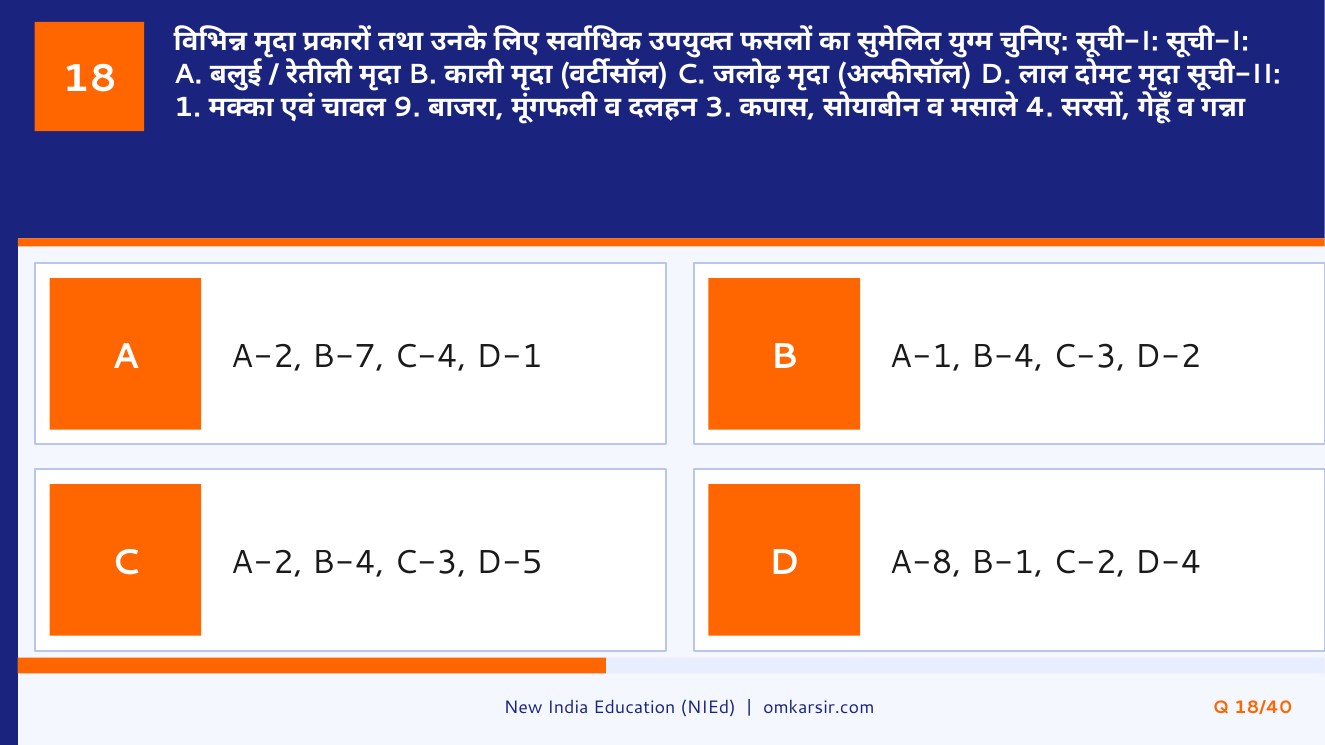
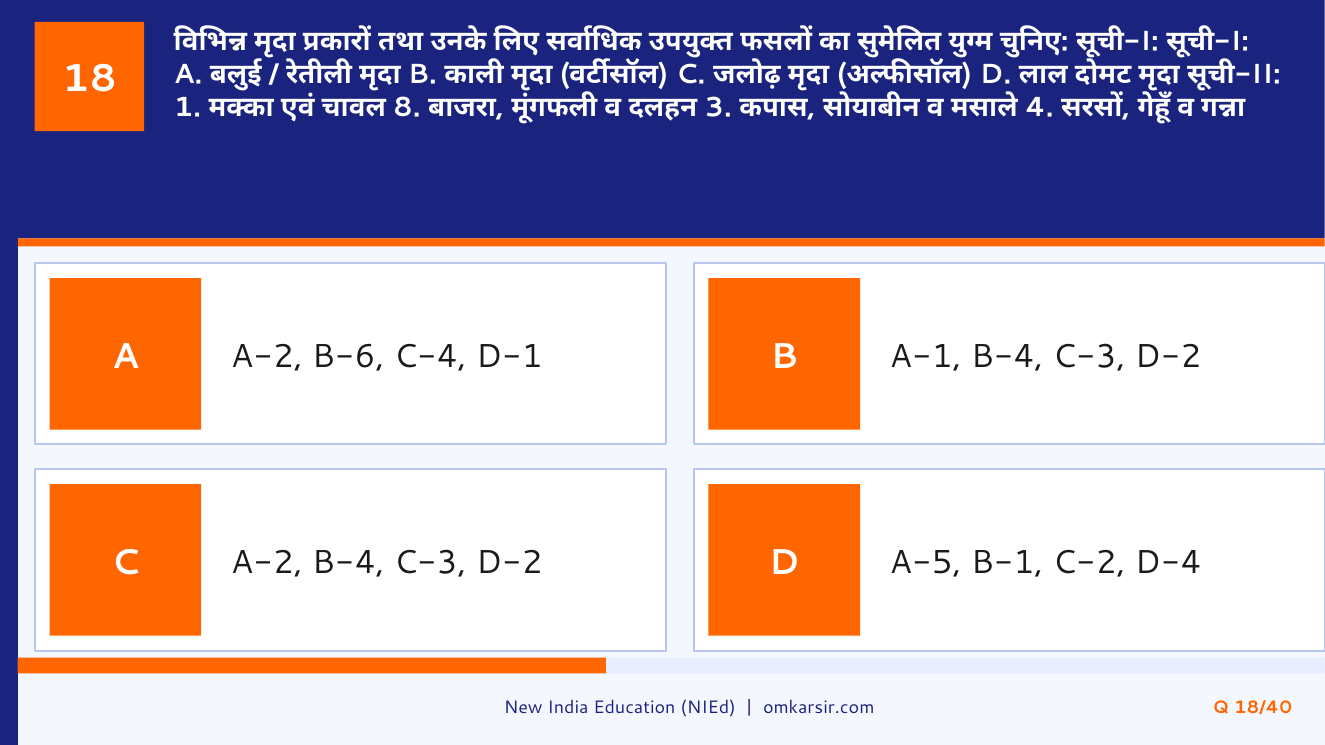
9: 9 -> 8 (407, 108)
B-7: B-7 -> B-6 (348, 356)
A-2 B-4 C-3 D-5: D-5 -> D-2 (509, 563)
A-8: A-8 -> A-5 (926, 563)
